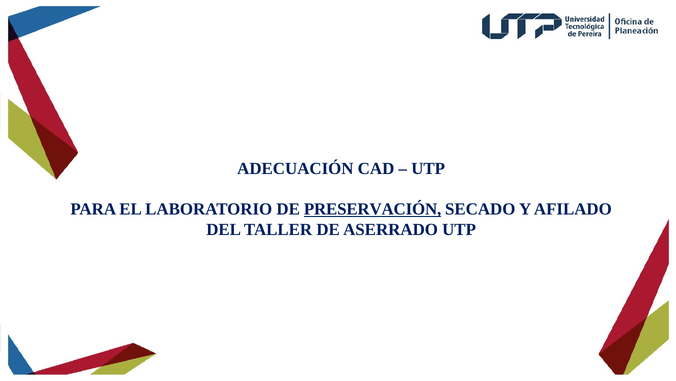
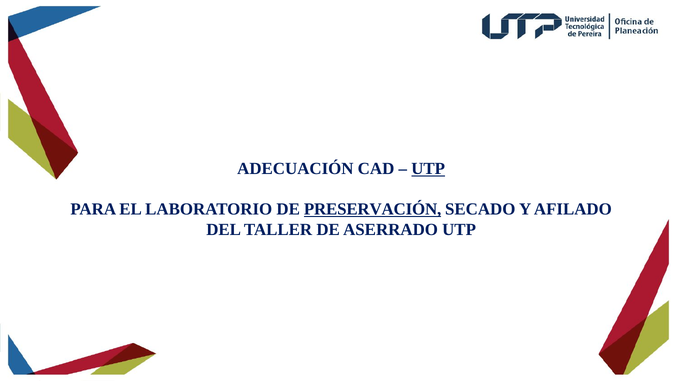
UTP underline: none -> present (428, 168)
